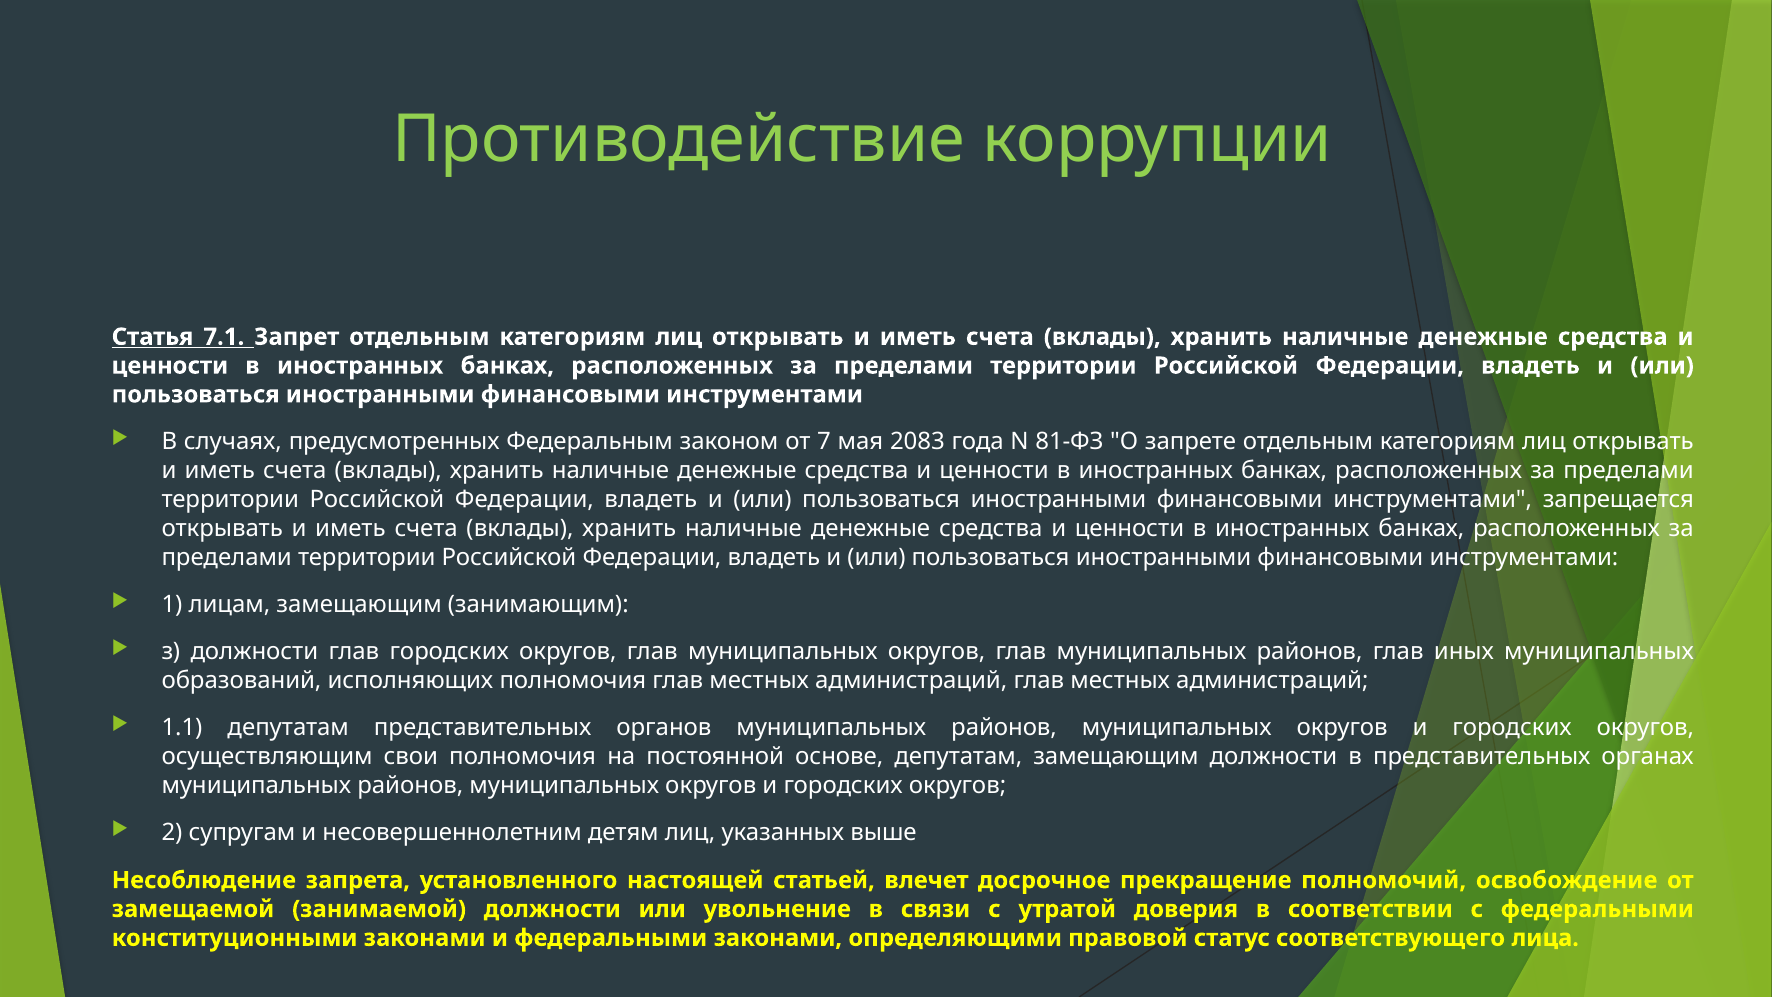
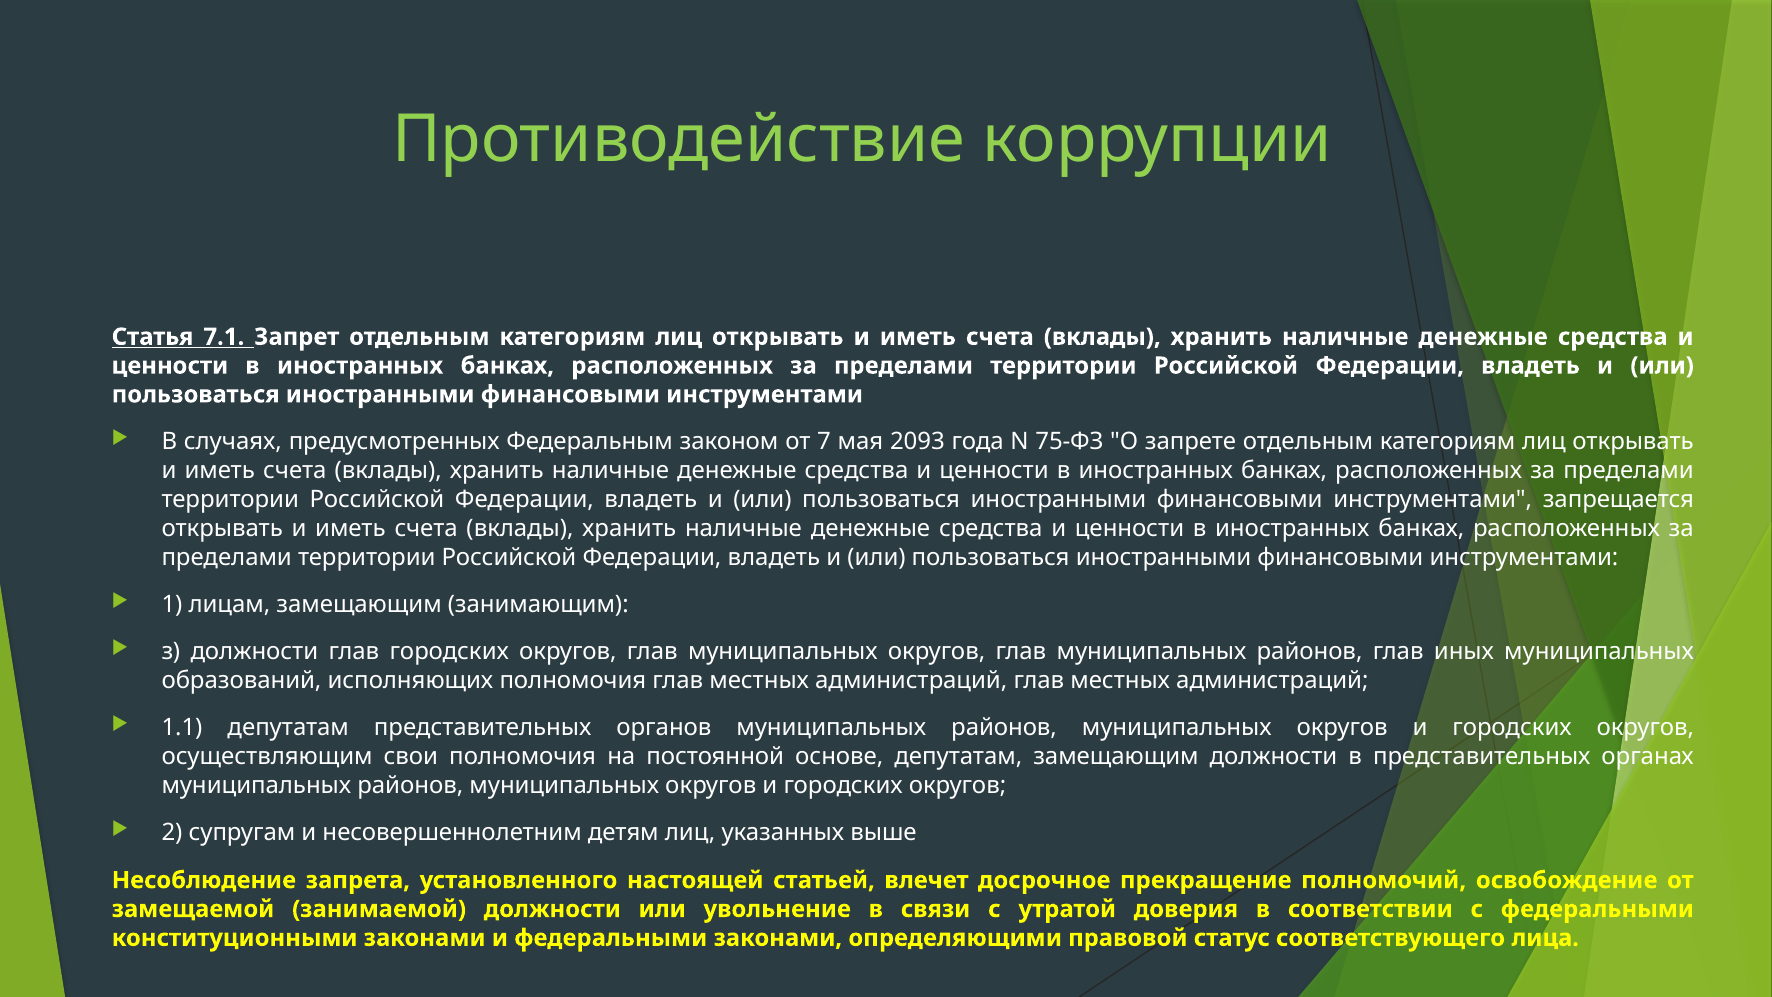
2083: 2083 -> 2093 (917, 442)
81-ФЗ: 81-ФЗ -> 75-ФЗ (1069, 442)
